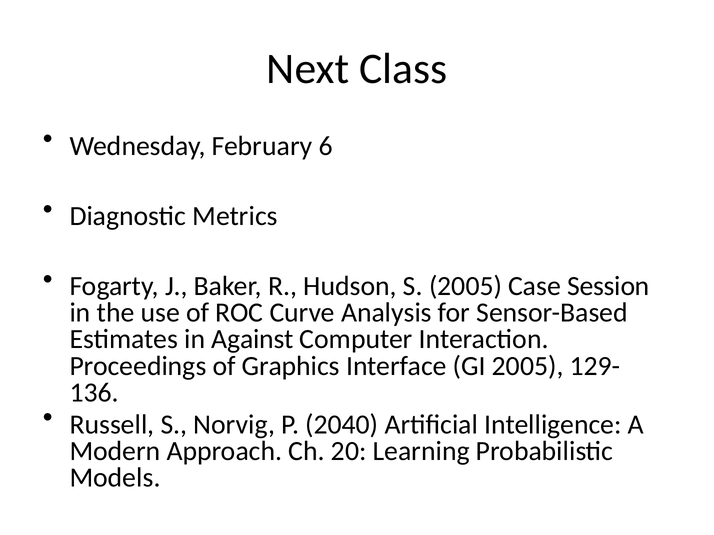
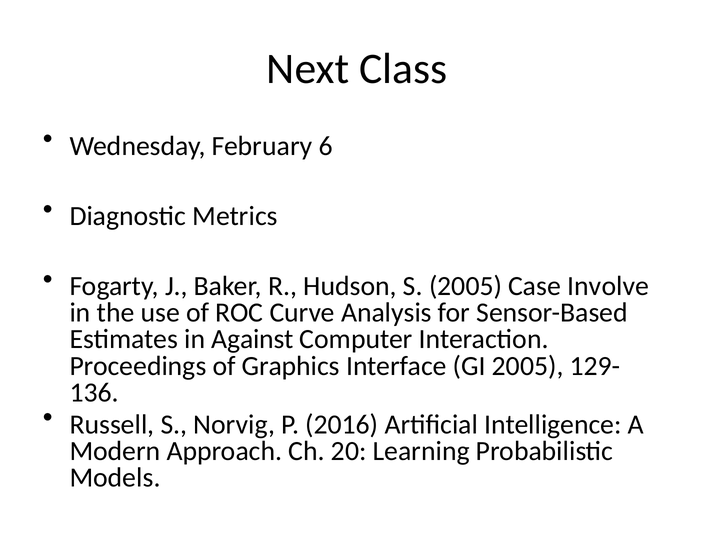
Session: Session -> Involve (608, 286)
2040: 2040 -> 2016 (342, 425)
